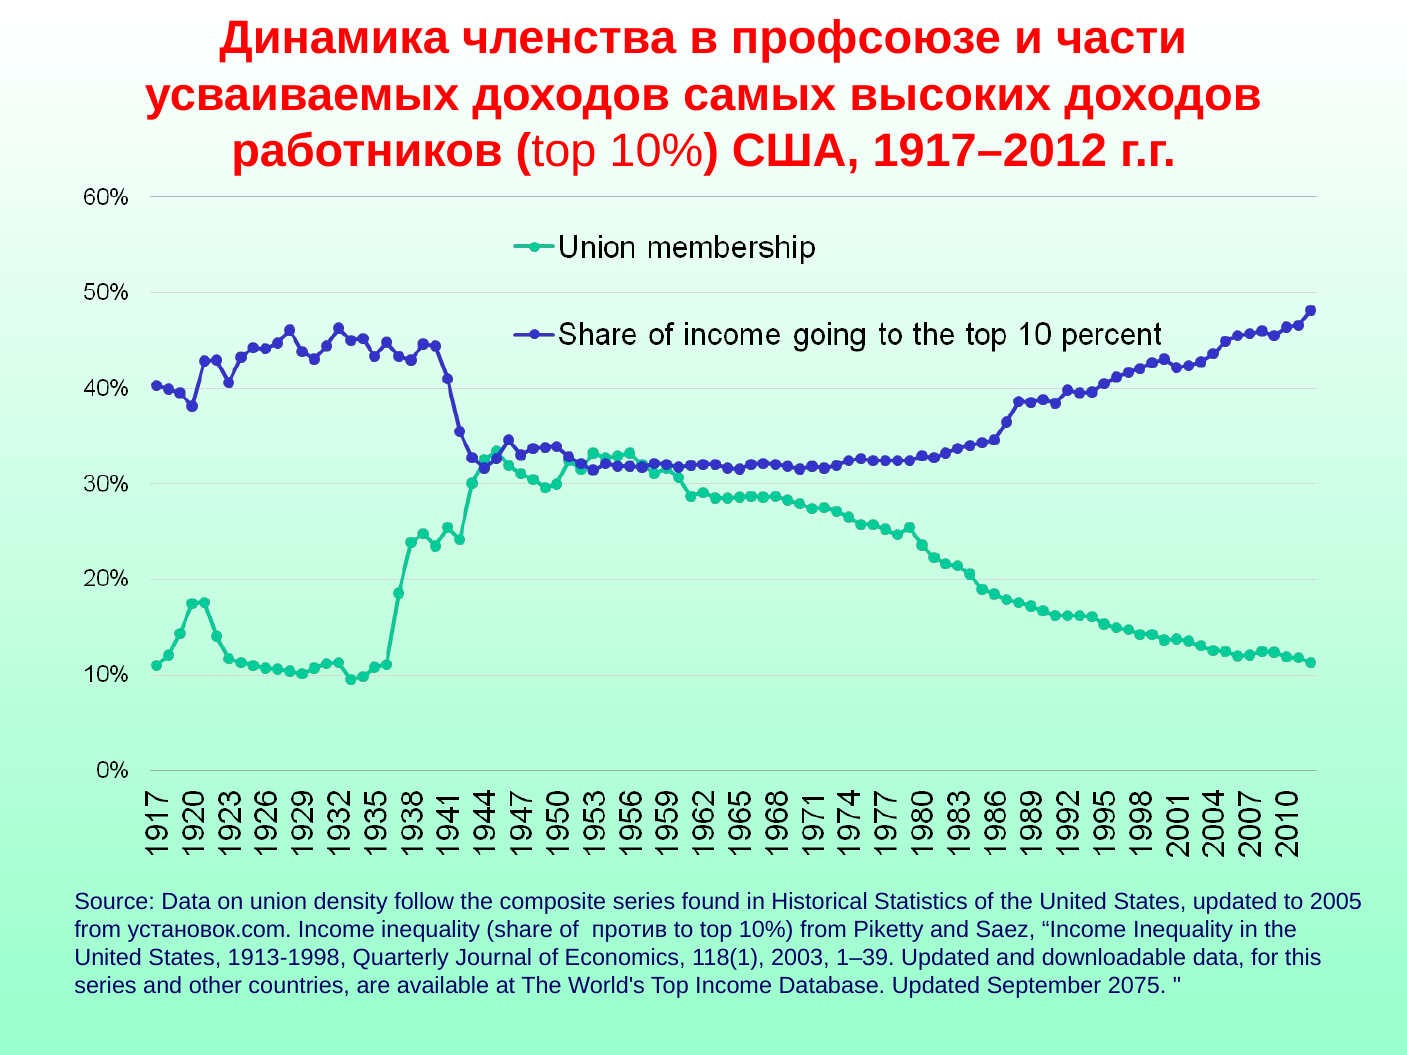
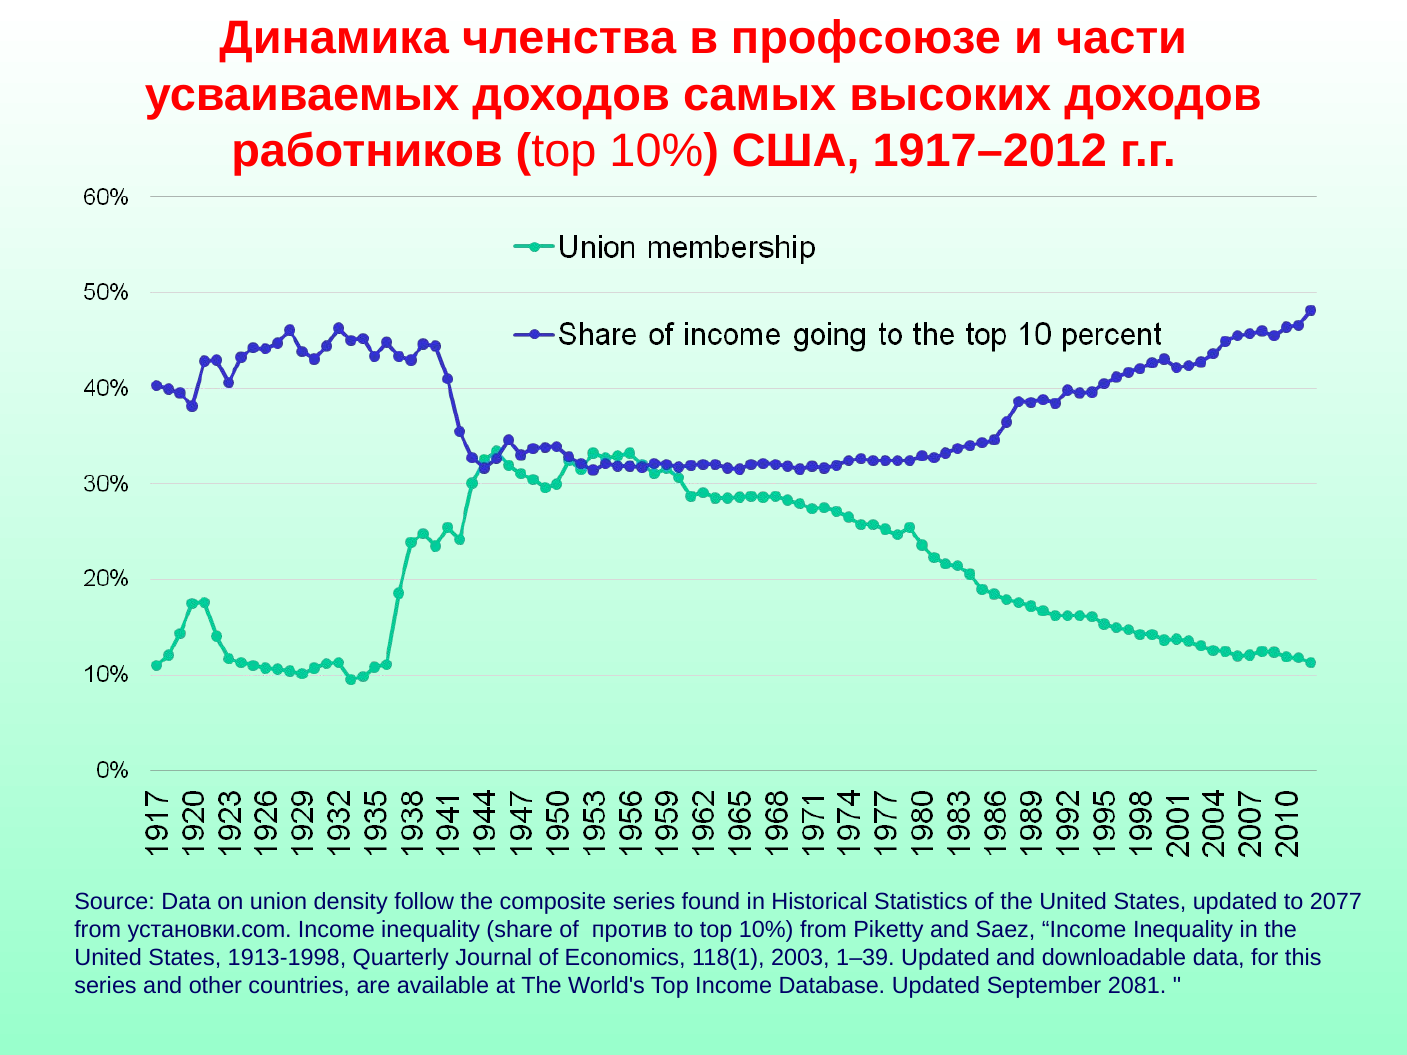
2005: 2005 -> 2077 (1336, 902)
установок.com: установок.com -> установки.com (210, 930)
2075: 2075 -> 2081 (1137, 986)
